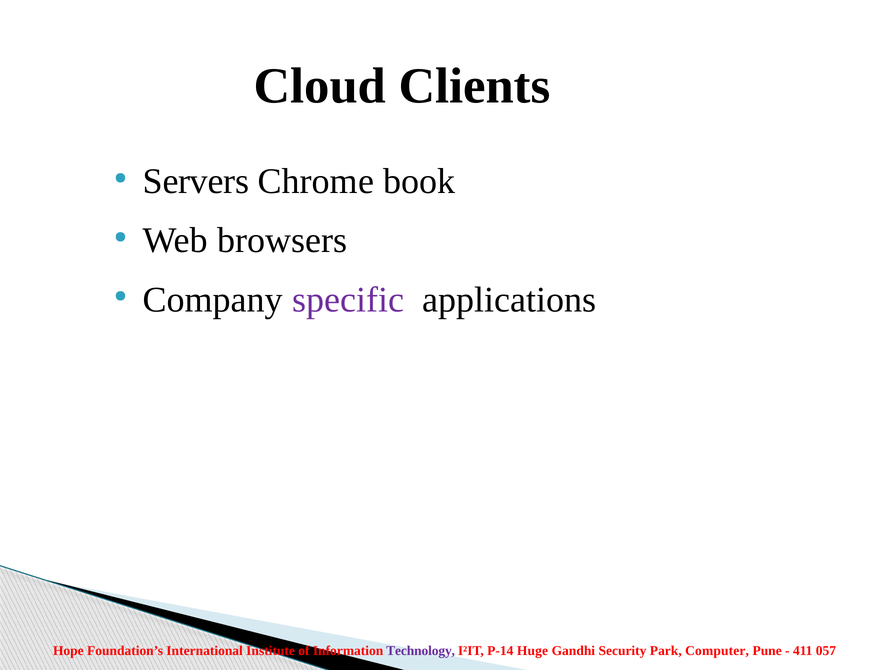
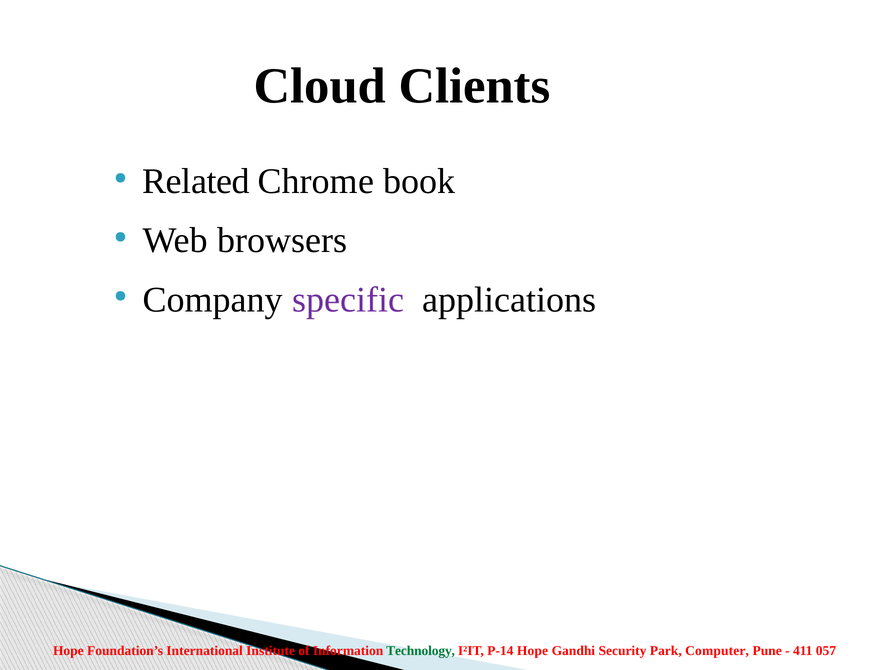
Servers: Servers -> Related (196, 181)
Technology colour: purple -> green (421, 651)
P-14 Huge: Huge -> Hope (532, 651)
